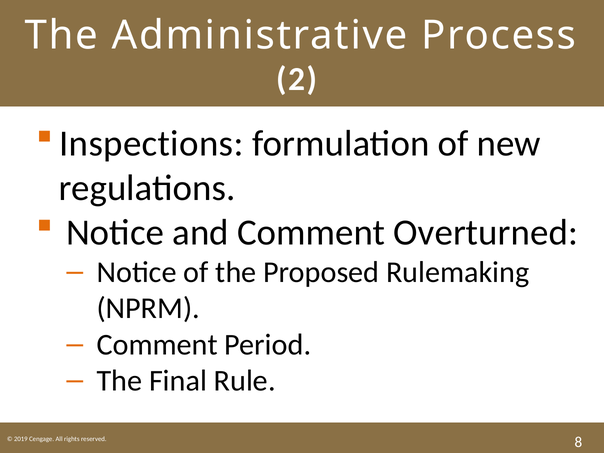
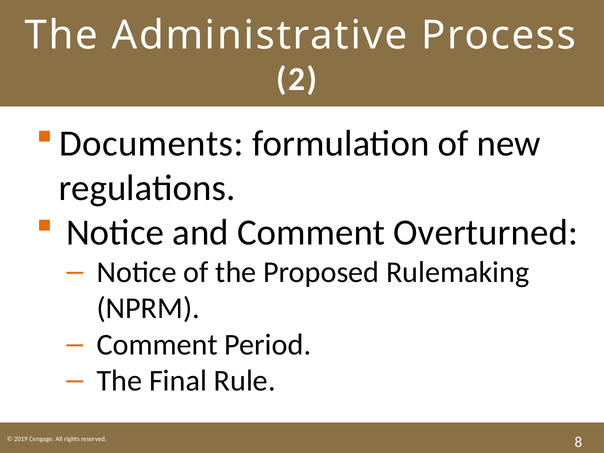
Inspections: Inspections -> Documents (151, 144)
